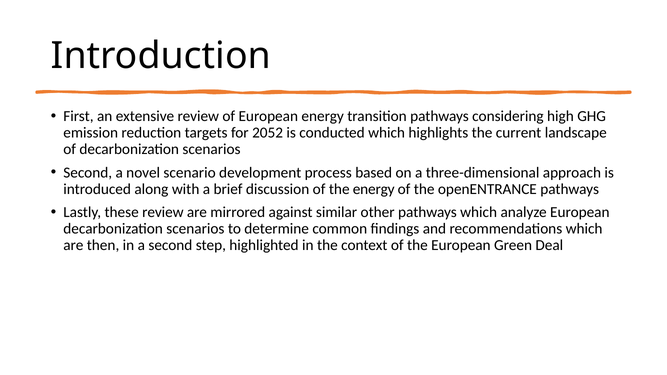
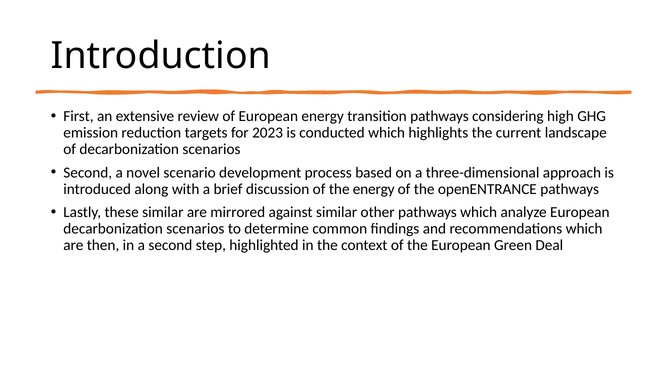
2052: 2052 -> 2023 (268, 133)
these review: review -> similar (163, 213)
